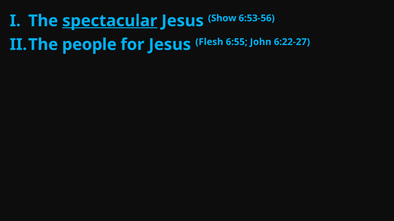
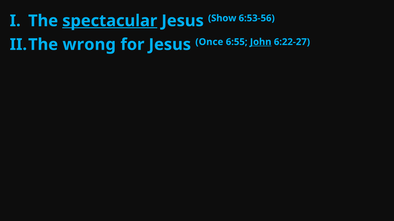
people: people -> wrong (89, 45)
Flesh: Flesh -> Once (209, 42)
John underline: none -> present (261, 42)
